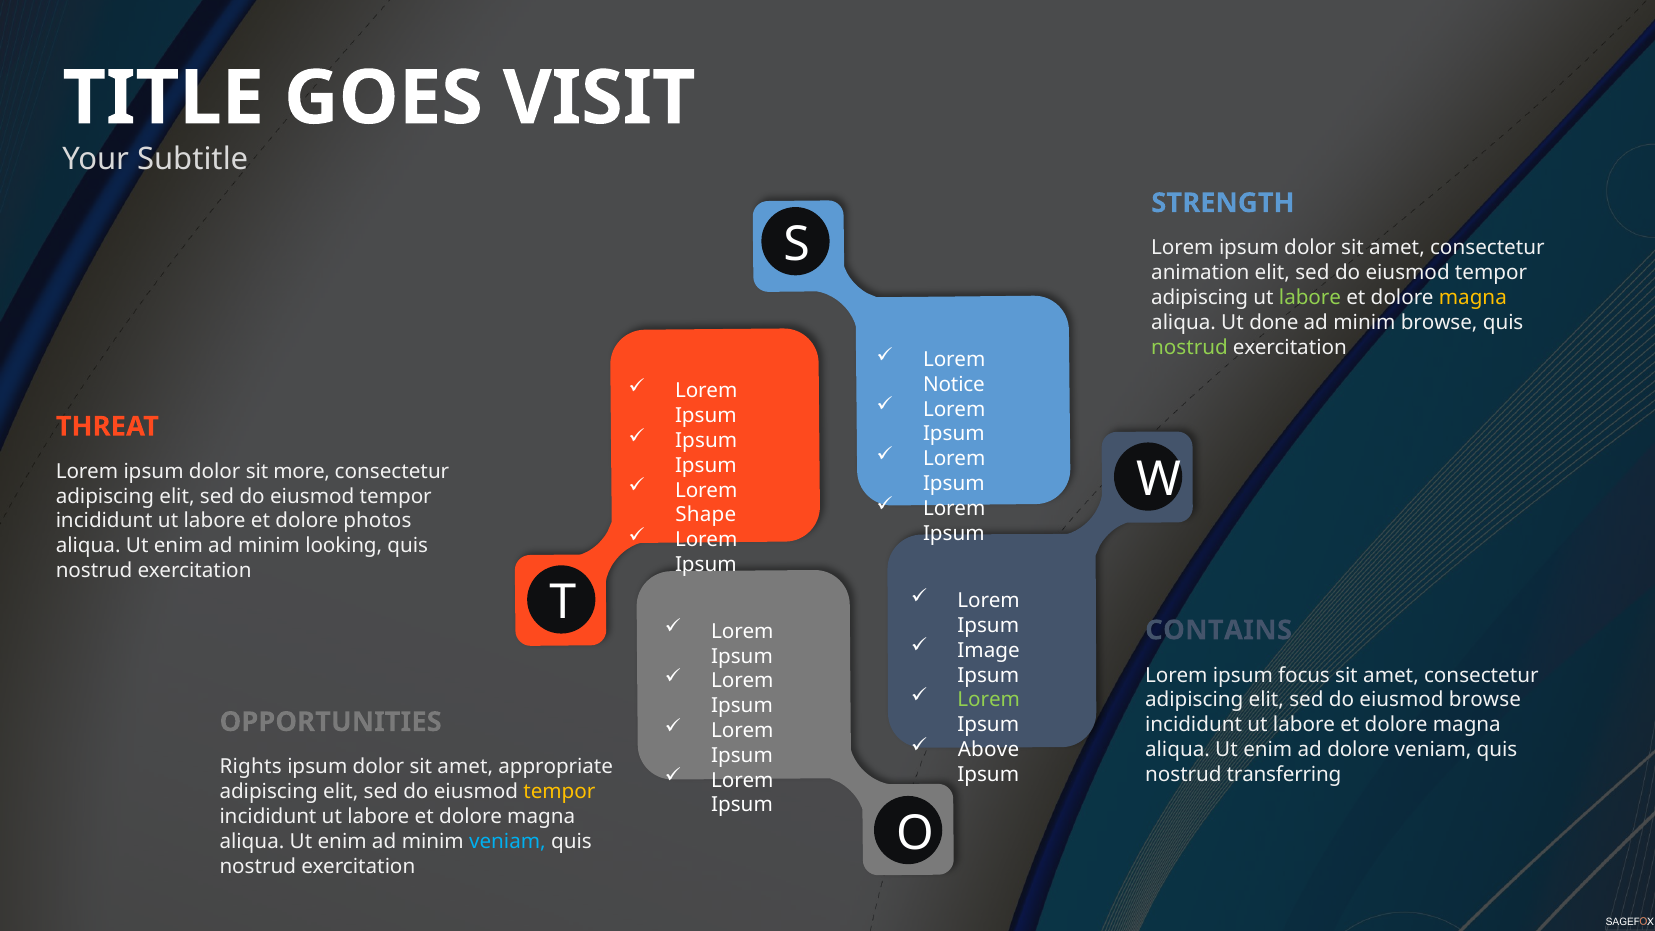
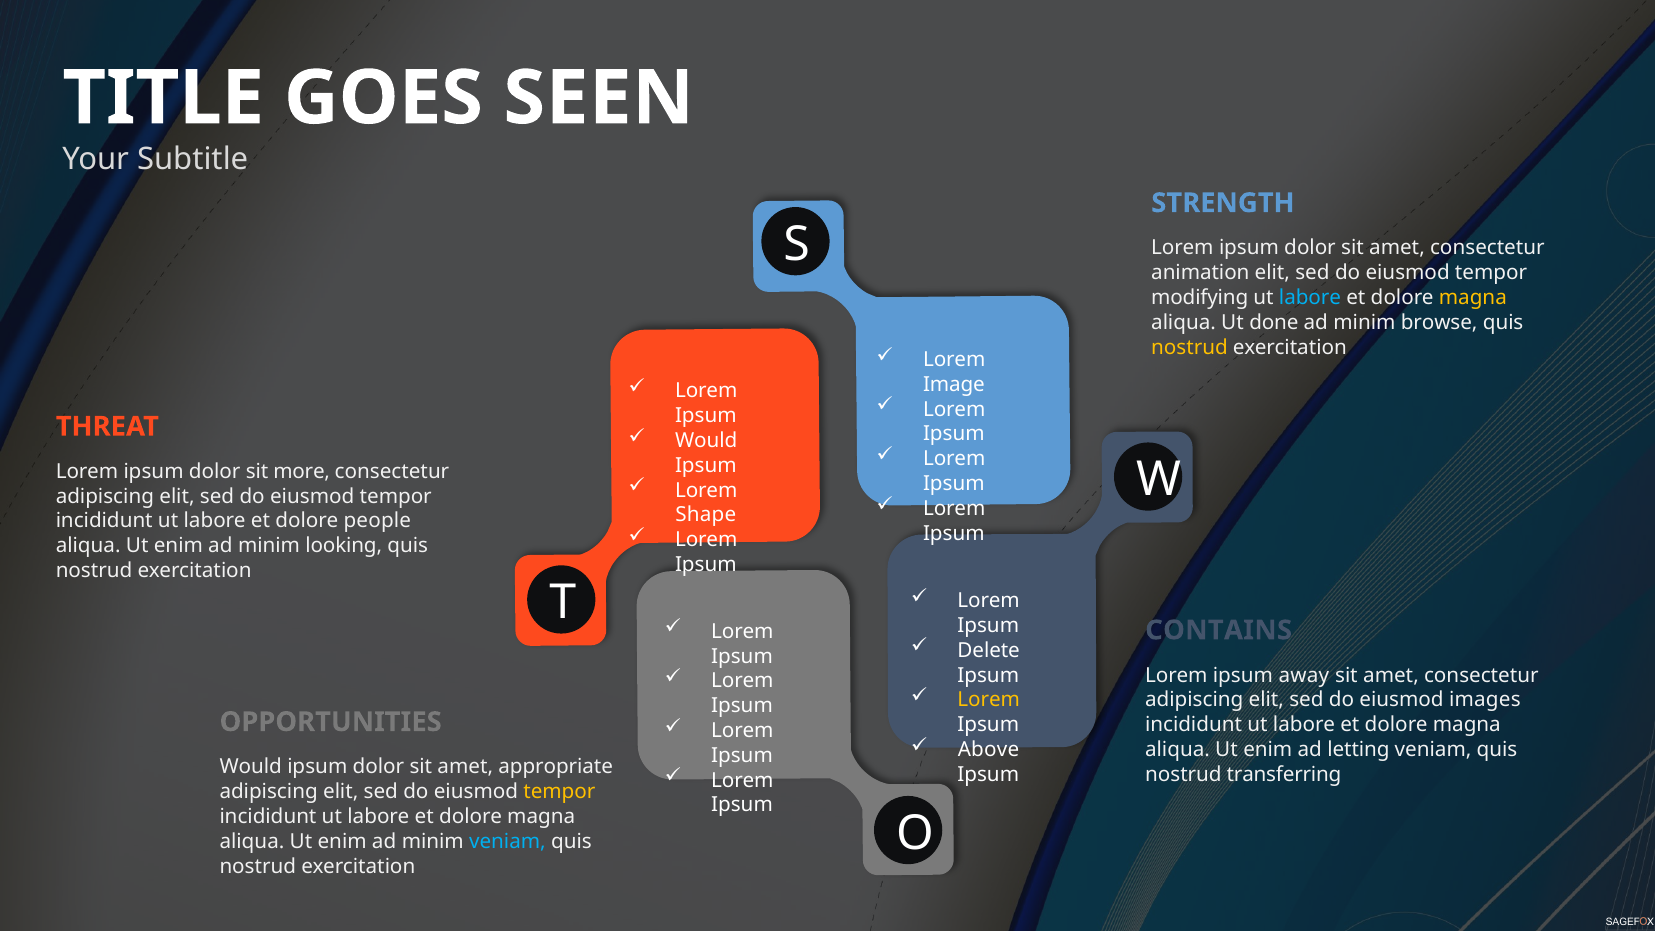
VISIT: VISIT -> SEEN (599, 98)
adipiscing: adipiscing -> modifying (1200, 298)
labore colour: light green -> light blue (1310, 298)
nostrud colour: light green -> yellow (1189, 347)
Notice: Notice -> Image (954, 384)
Ipsum: Ipsum -> Would (706, 441)
photos: photos -> people (377, 521)
Image: Image -> Delete (989, 650)
focus: focus -> away (1304, 675)
Lorem colour: light green -> yellow (989, 700)
eiusmod browse: browse -> images (1485, 700)
ad dolore: dolore -> letting (1358, 750)
Rights: Rights -> Would (251, 767)
